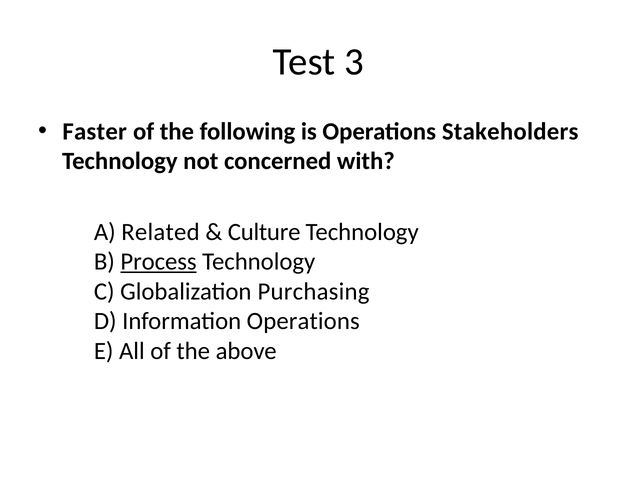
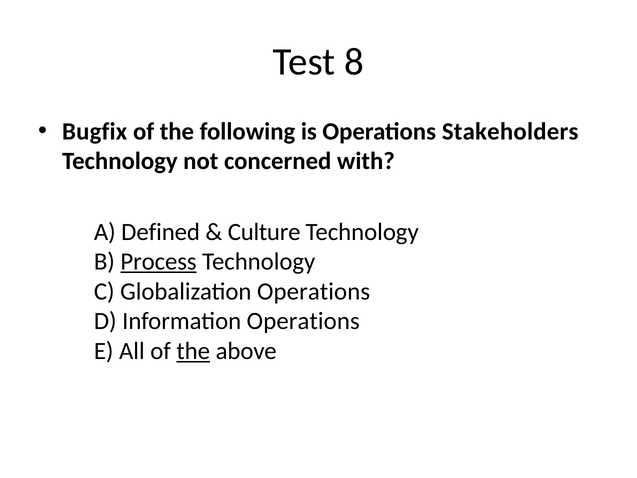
3: 3 -> 8 (354, 62)
Faster: Faster -> Bugfix (95, 131)
Related: Related -> Defined (161, 232)
Globalization Purchasing: Purchasing -> Operations (314, 291)
the underline: none -> present (193, 351)
